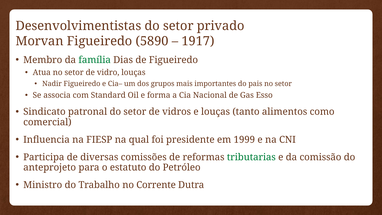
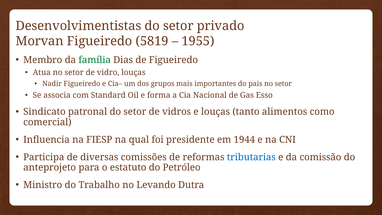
5890: 5890 -> 5819 (152, 41)
1917: 1917 -> 1955 (198, 41)
1999: 1999 -> 1944 (244, 140)
tributarias colour: green -> blue (251, 157)
Corrente: Corrente -> Levando (156, 185)
